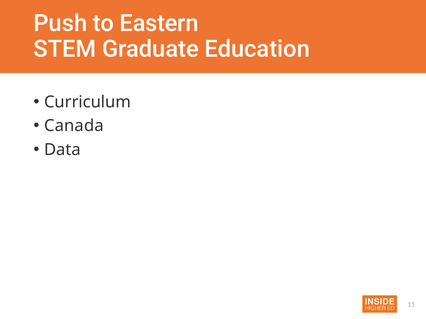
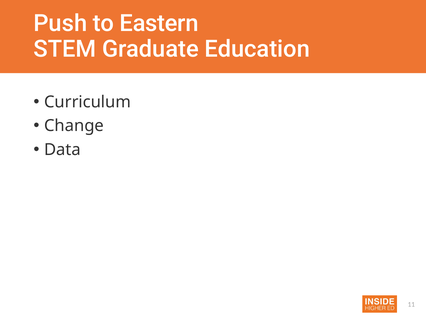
Canada: Canada -> Change (74, 126)
